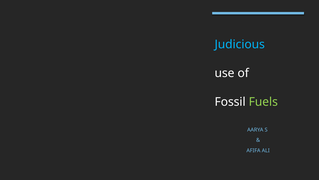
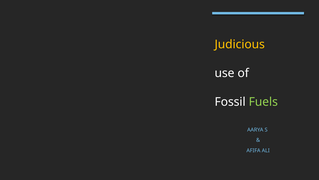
Judicious colour: light blue -> yellow (240, 44)
